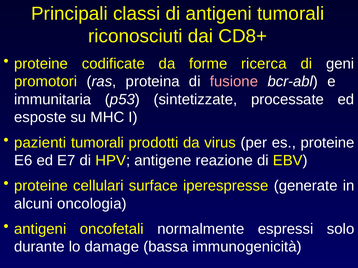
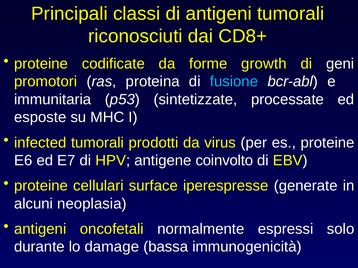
ricerca: ricerca -> growth (264, 64)
fusione colour: pink -> light blue (234, 82)
pazienti: pazienti -> infected (40, 143)
reazione: reazione -> coinvolto (224, 161)
oncologia: oncologia -> neoplasia (92, 204)
